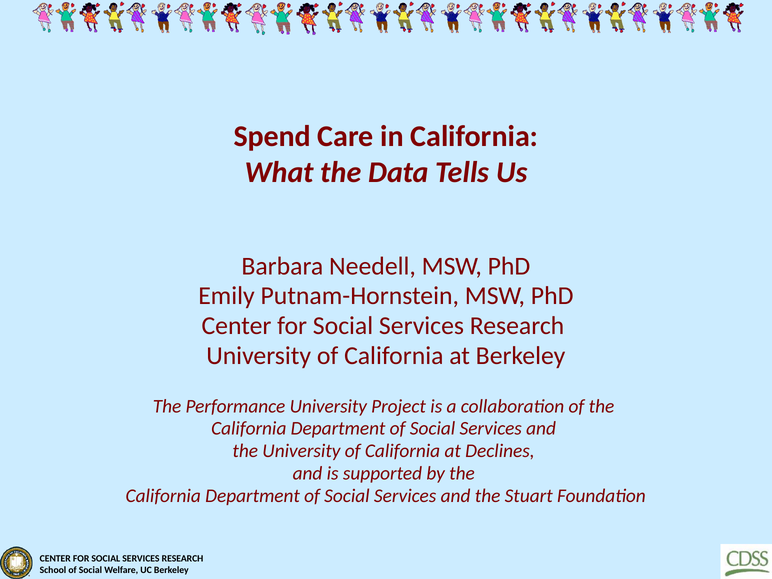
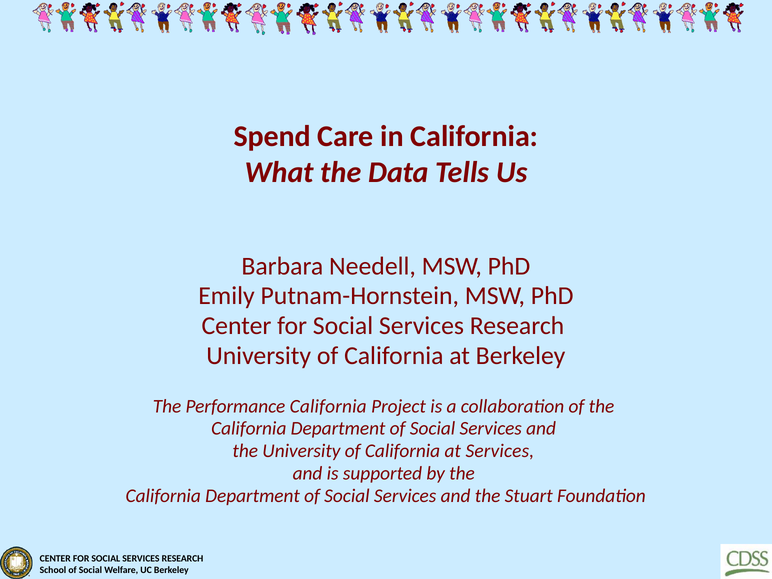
Performance University: University -> California (328, 406)
at Declines: Declines -> Services (500, 451)
